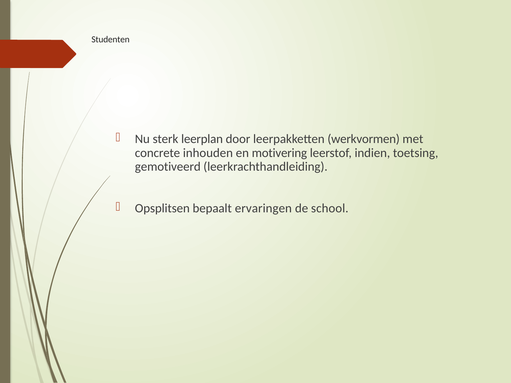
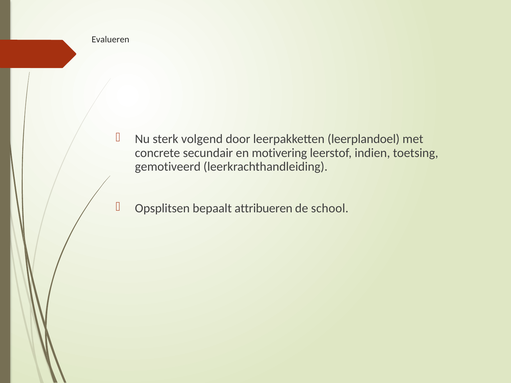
Studenten: Studenten -> Evalueren (110, 39)
leerplan: leerplan -> volgend (202, 139)
werkvormen: werkvormen -> leerplandoel (364, 139)
inhouden: inhouden -> secundair (208, 153)
ervaringen: ervaringen -> attribueren (264, 209)
